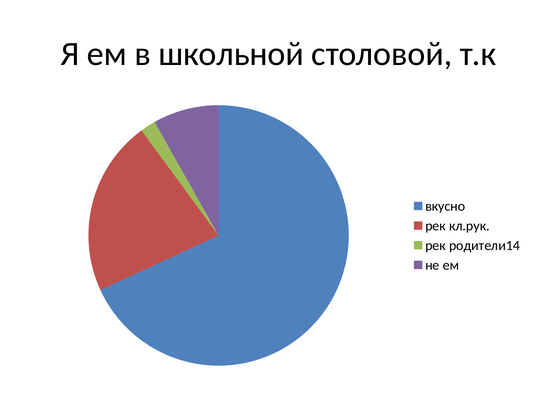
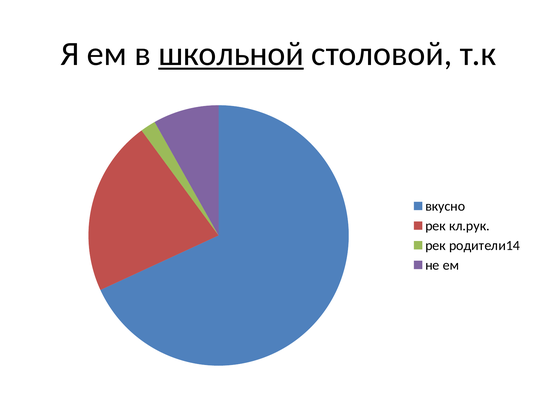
школьной underline: none -> present (231, 54)
